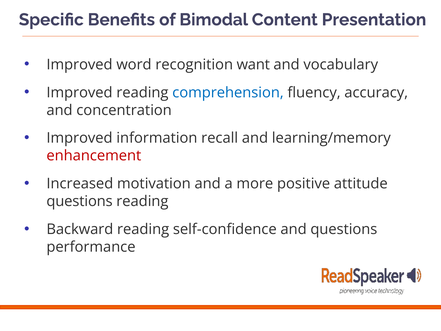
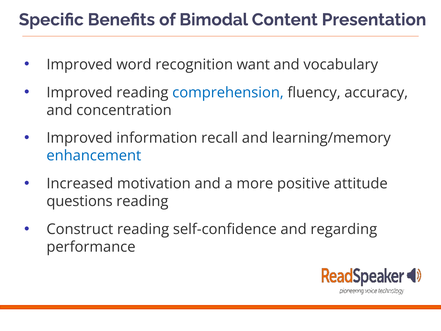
enhancement colour: red -> blue (94, 156)
Backward: Backward -> Construct (80, 229)
and questions: questions -> regarding (344, 229)
